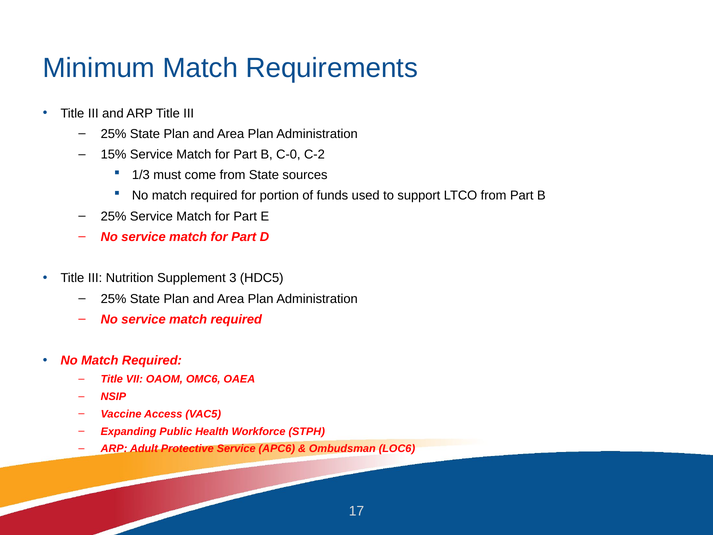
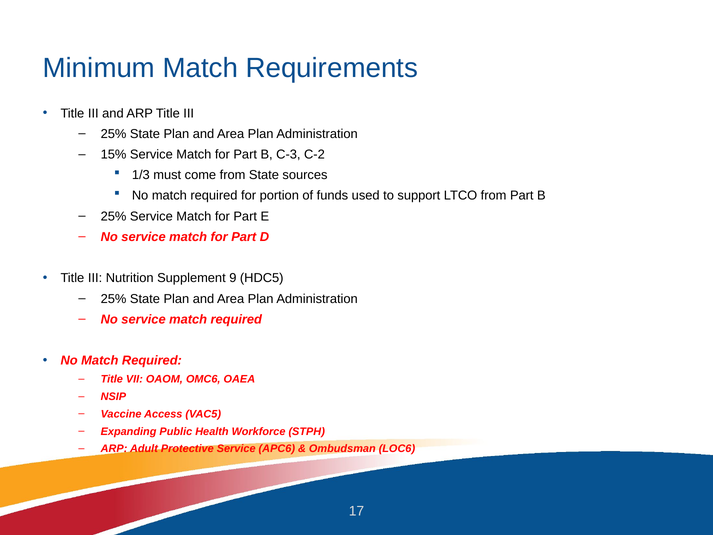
C-0: C-0 -> C-3 (288, 154)
3: 3 -> 9 (233, 278)
